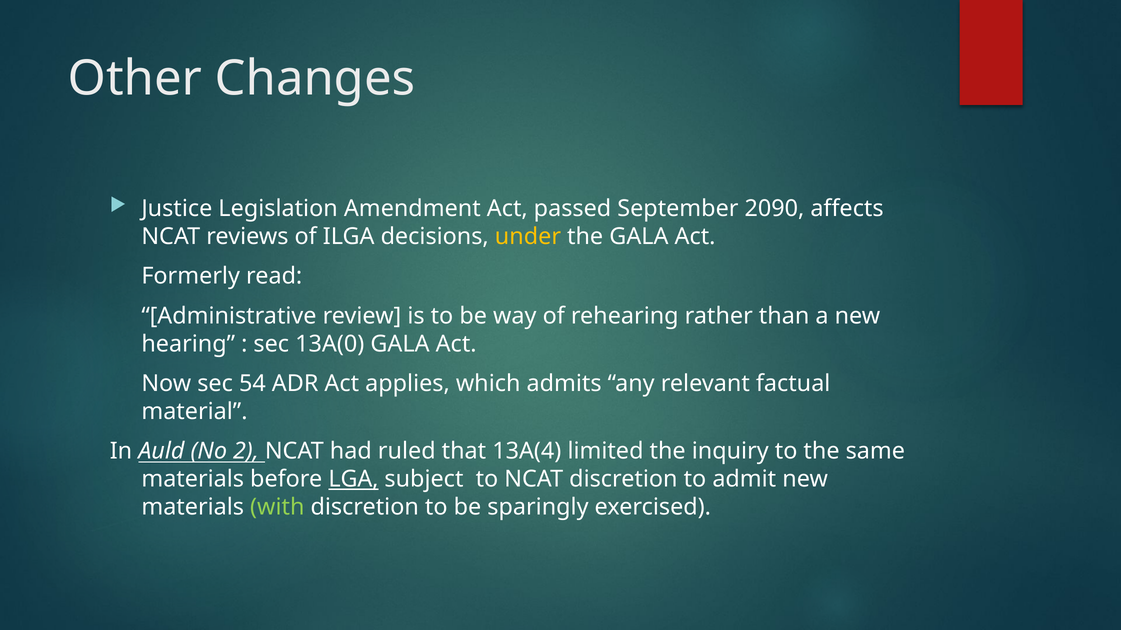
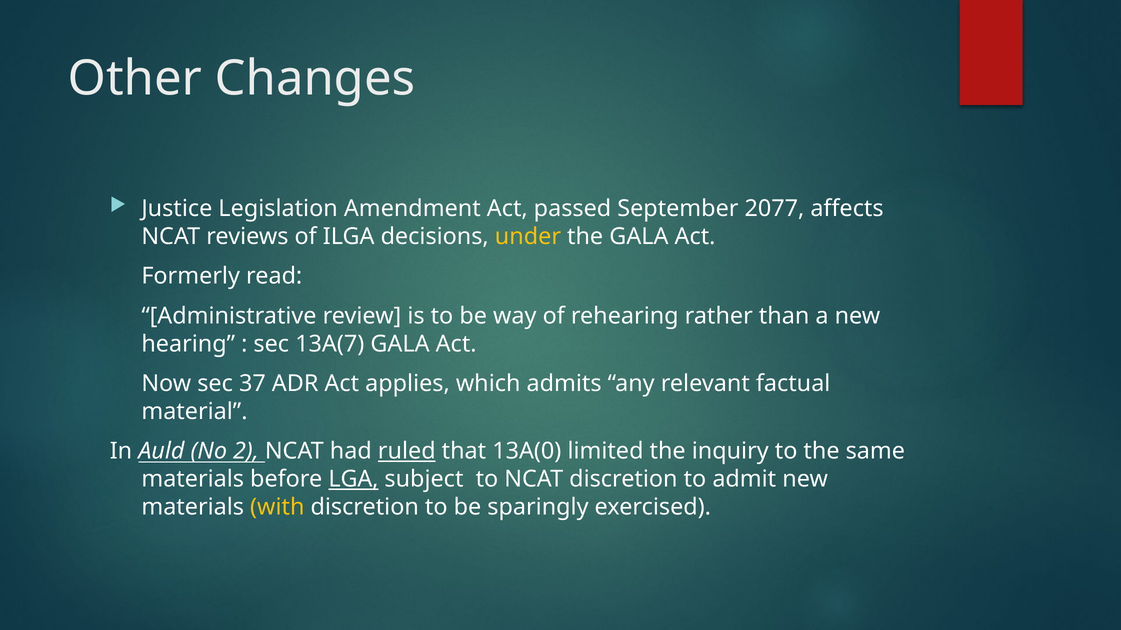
2090: 2090 -> 2077 (774, 209)
13A(0: 13A(0 -> 13A(7 (330, 344)
54: 54 -> 37 (252, 384)
ruled underline: none -> present (407, 452)
13A(4: 13A(4 -> 13A(0 (527, 452)
with colour: light green -> yellow (277, 508)
